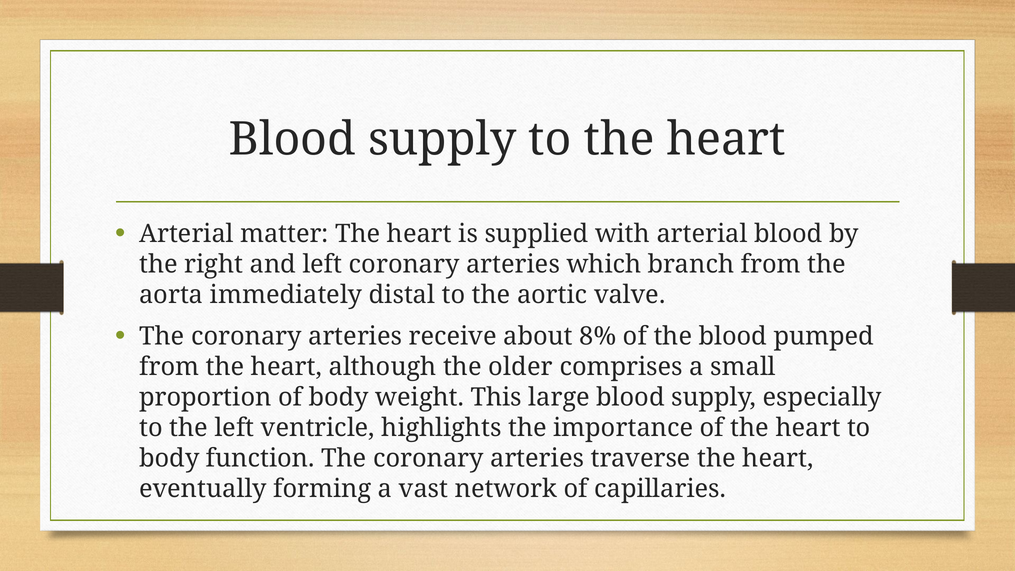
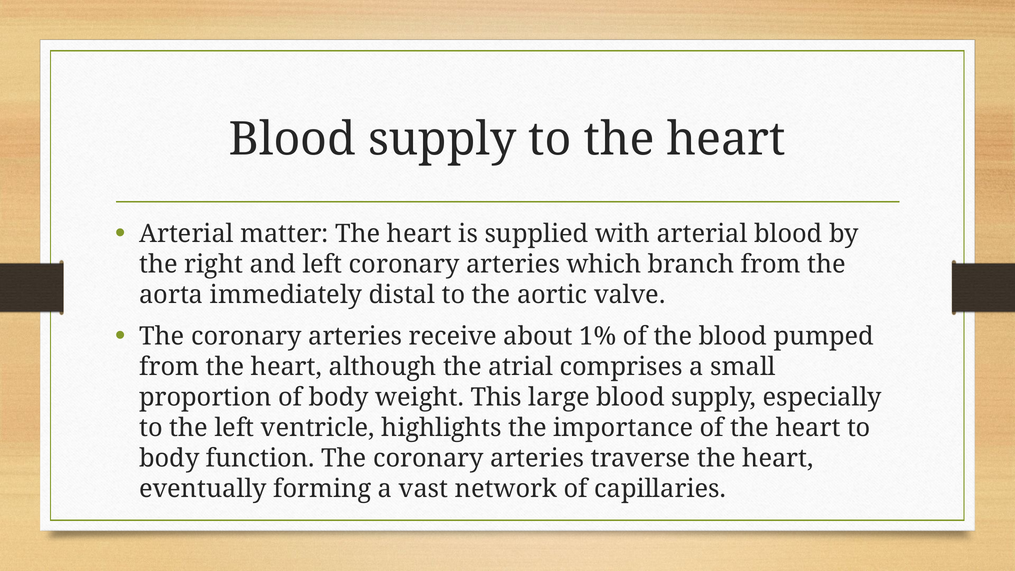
8%: 8% -> 1% (598, 336)
older: older -> atrial (521, 367)
